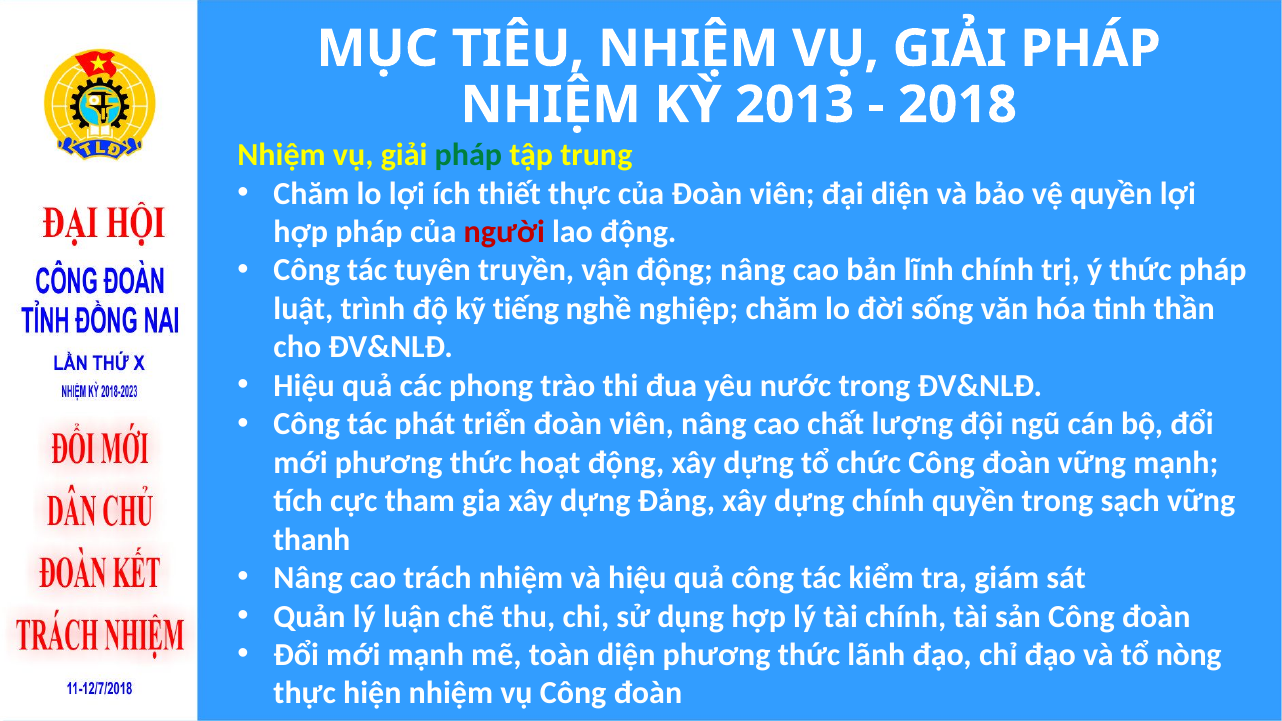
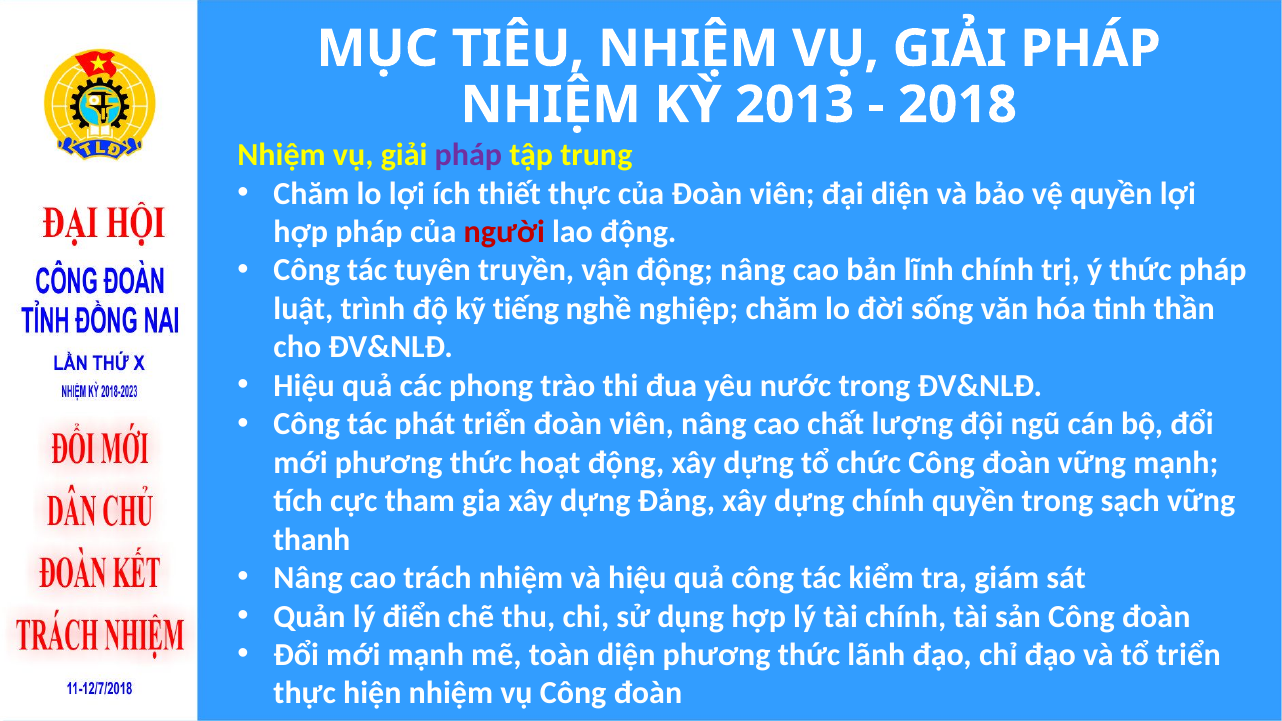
pháp colour: green -> purple (468, 155)
luận: luận -> điển (412, 617)
tổ nòng: nòng -> triển (1188, 655)
